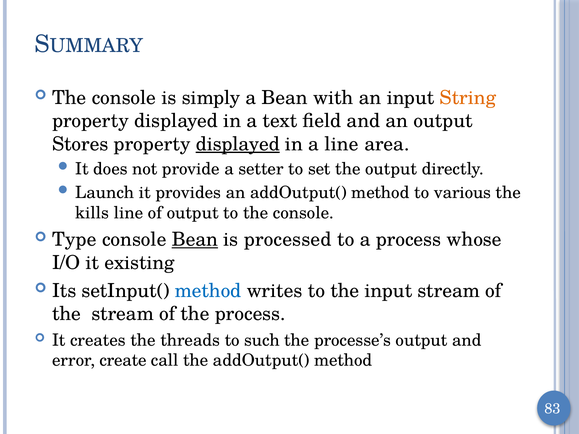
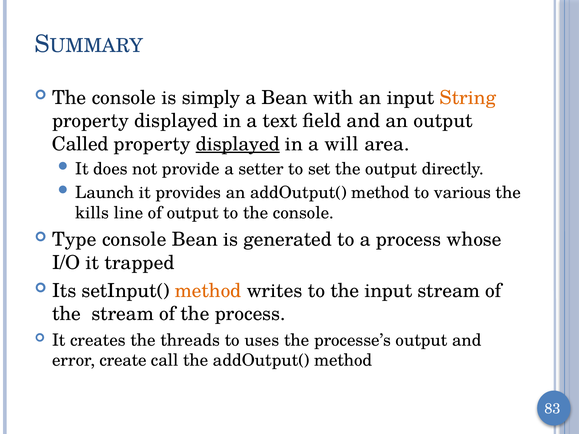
Stores: Stores -> Called (80, 144)
a line: line -> will (342, 144)
Bean underline: present -> none (195, 240)
processed: processed -> generated (288, 240)
existing: existing -> trapped (139, 263)
method colour: blue -> orange (208, 291)
such: such -> uses (262, 340)
